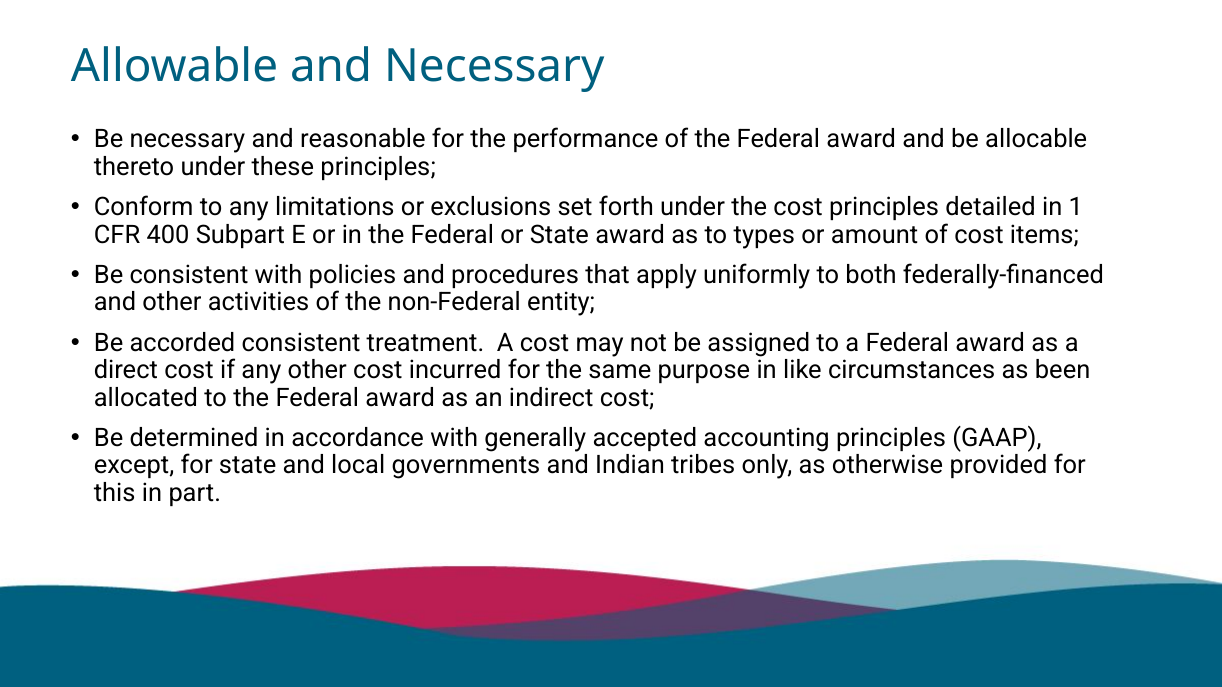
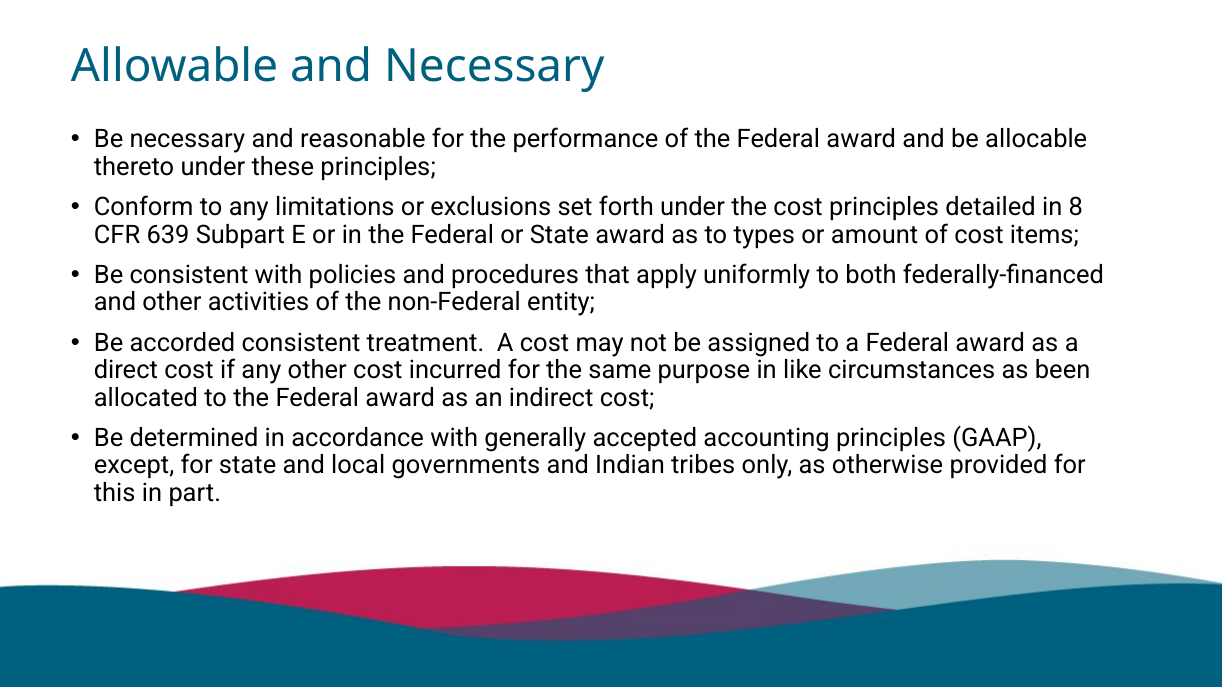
1: 1 -> 8 (1076, 207)
400: 400 -> 639 (168, 235)
